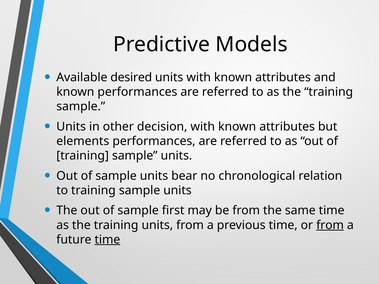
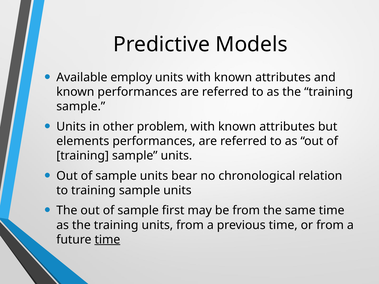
desired: desired -> employ (131, 77)
decision: decision -> problem (162, 127)
from underline: present -> none (330, 225)
